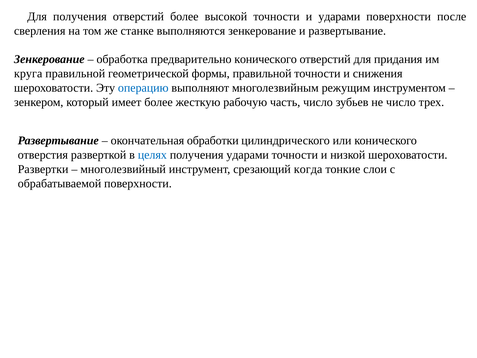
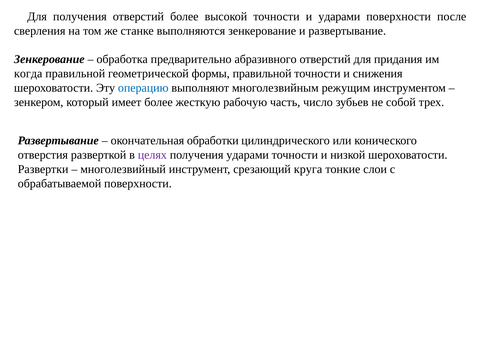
предварительно конического: конического -> абразивного (266, 59)
круга: круга -> когда (28, 74)
не число: число -> собой (401, 102)
целях colour: blue -> purple (152, 155)
когда: когда -> круга (308, 169)
